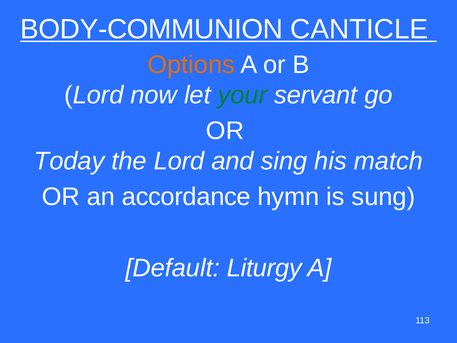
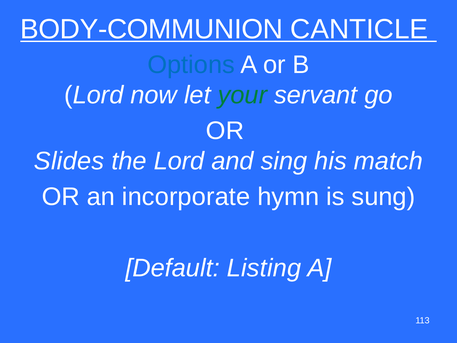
Options colour: orange -> blue (191, 65)
Today: Today -> Slides (69, 161)
accordance: accordance -> incorporate (186, 197)
Liturgy: Liturgy -> Listing (264, 268)
